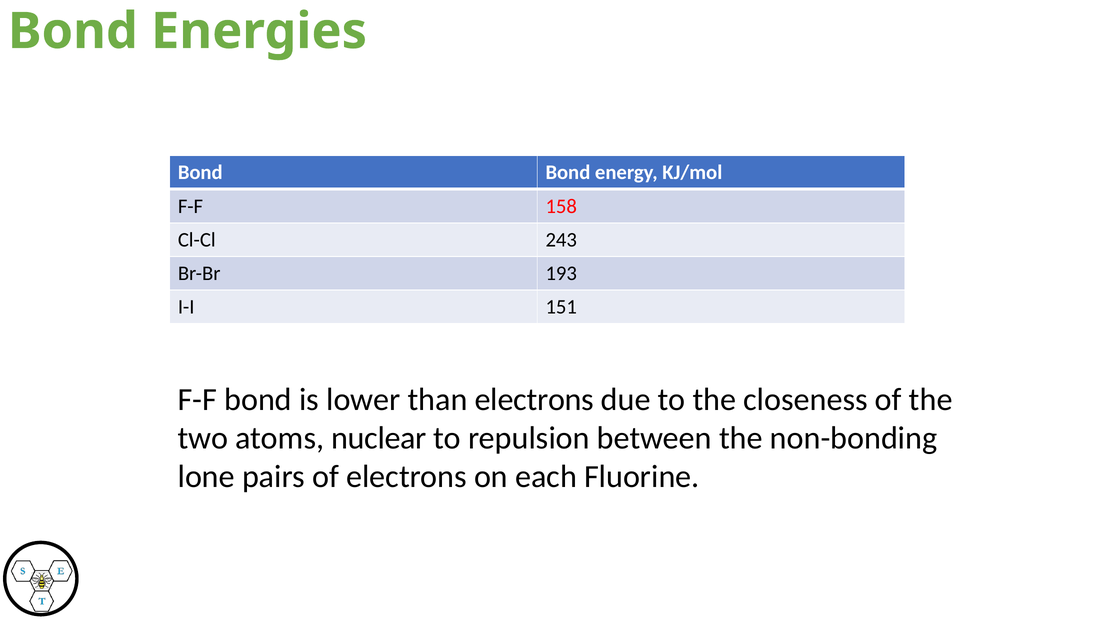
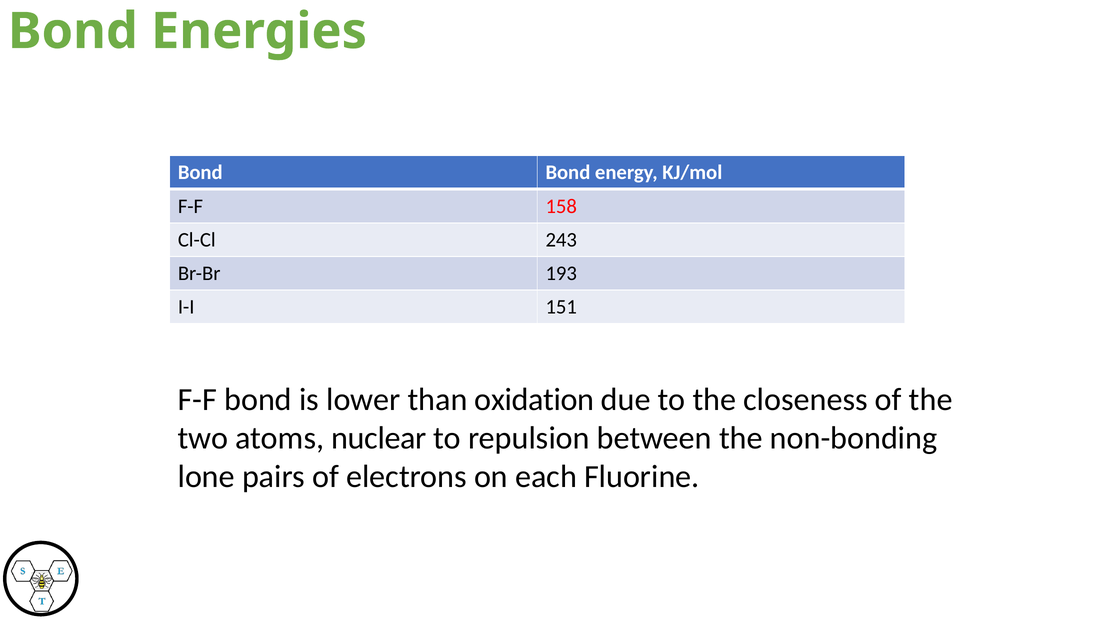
than electrons: electrons -> oxidation (534, 399)
